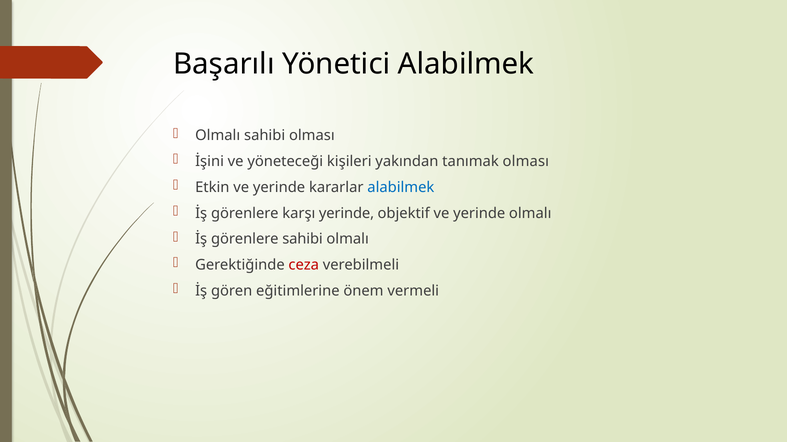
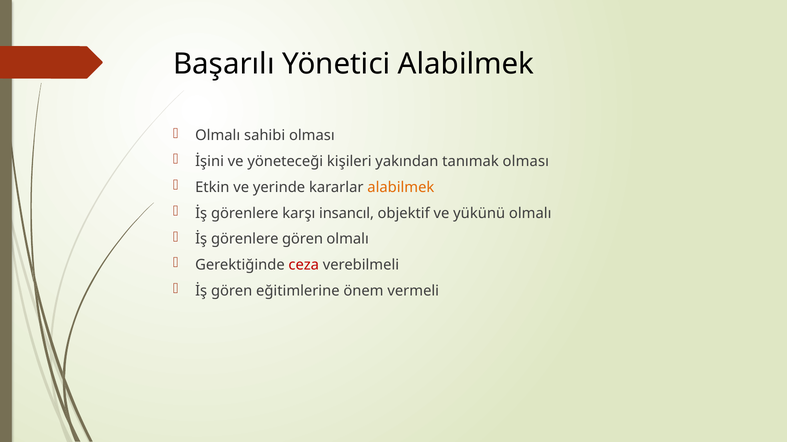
alabilmek colour: blue -> orange (401, 188)
karşı yerinde: yerinde -> insancıl (347, 214)
objektif ve yerinde: yerinde -> yükünü (479, 214)
görenlere sahibi: sahibi -> gören (303, 239)
